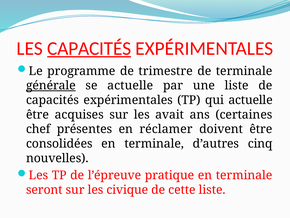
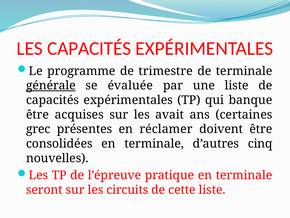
CAPACITÉS underline: present -> none (89, 48)
se actuelle: actuelle -> évaluée (130, 85)
qui actuelle: actuelle -> banque (250, 100)
chef: chef -> grec (38, 129)
civique: civique -> circuits (127, 189)
